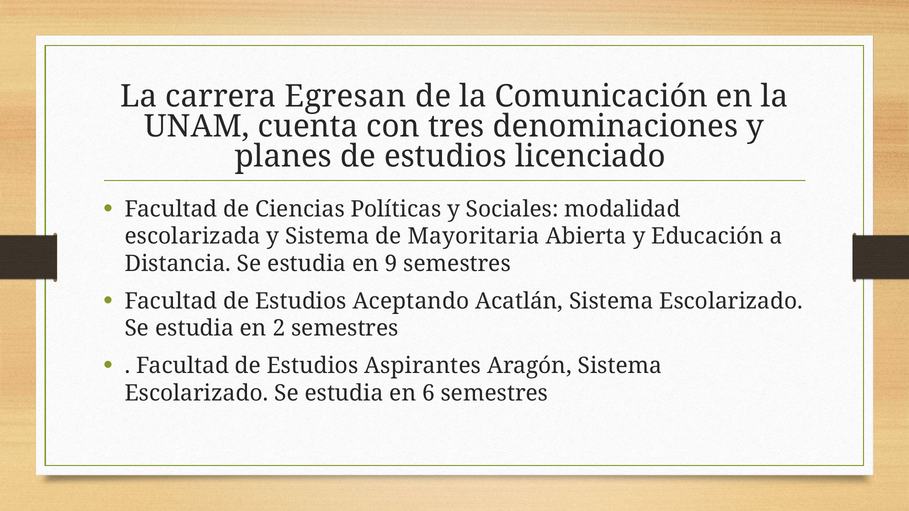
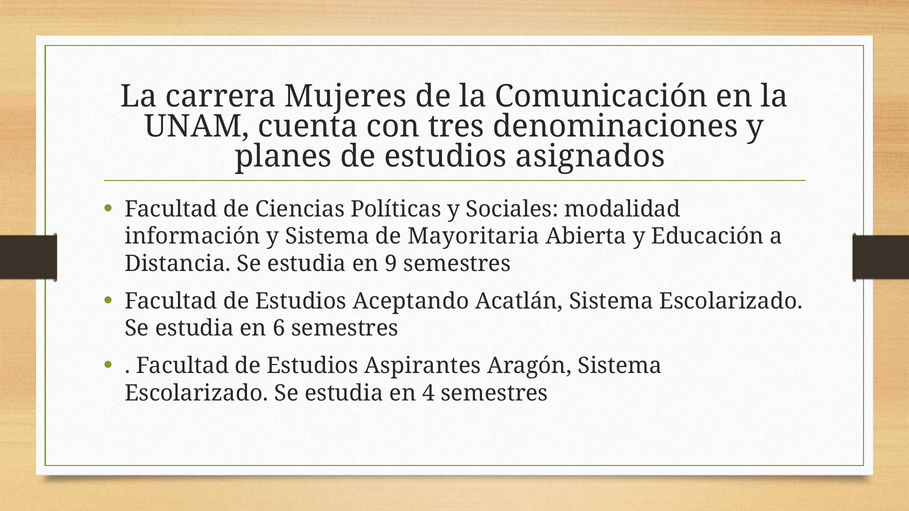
Egresan: Egresan -> Mujeres (346, 96)
licenciado: licenciado -> asignados (590, 157)
escolarizada: escolarizada -> información (193, 237)
2: 2 -> 6 (279, 329)
6: 6 -> 4 (428, 393)
